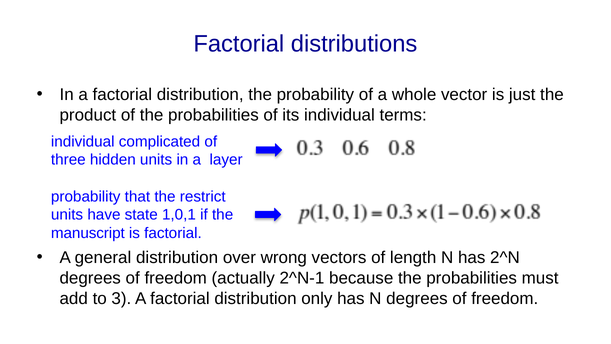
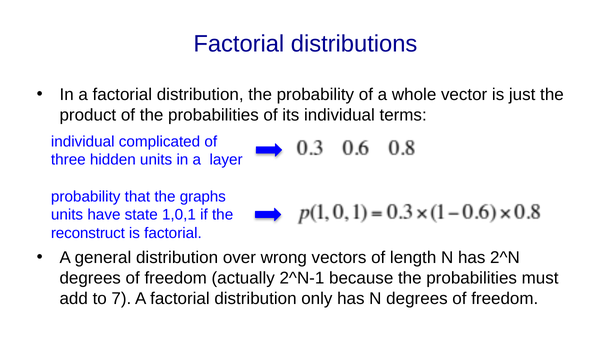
restrict: restrict -> graphs (203, 196)
manuscript: manuscript -> reconstruct (88, 233)
3: 3 -> 7 (121, 298)
